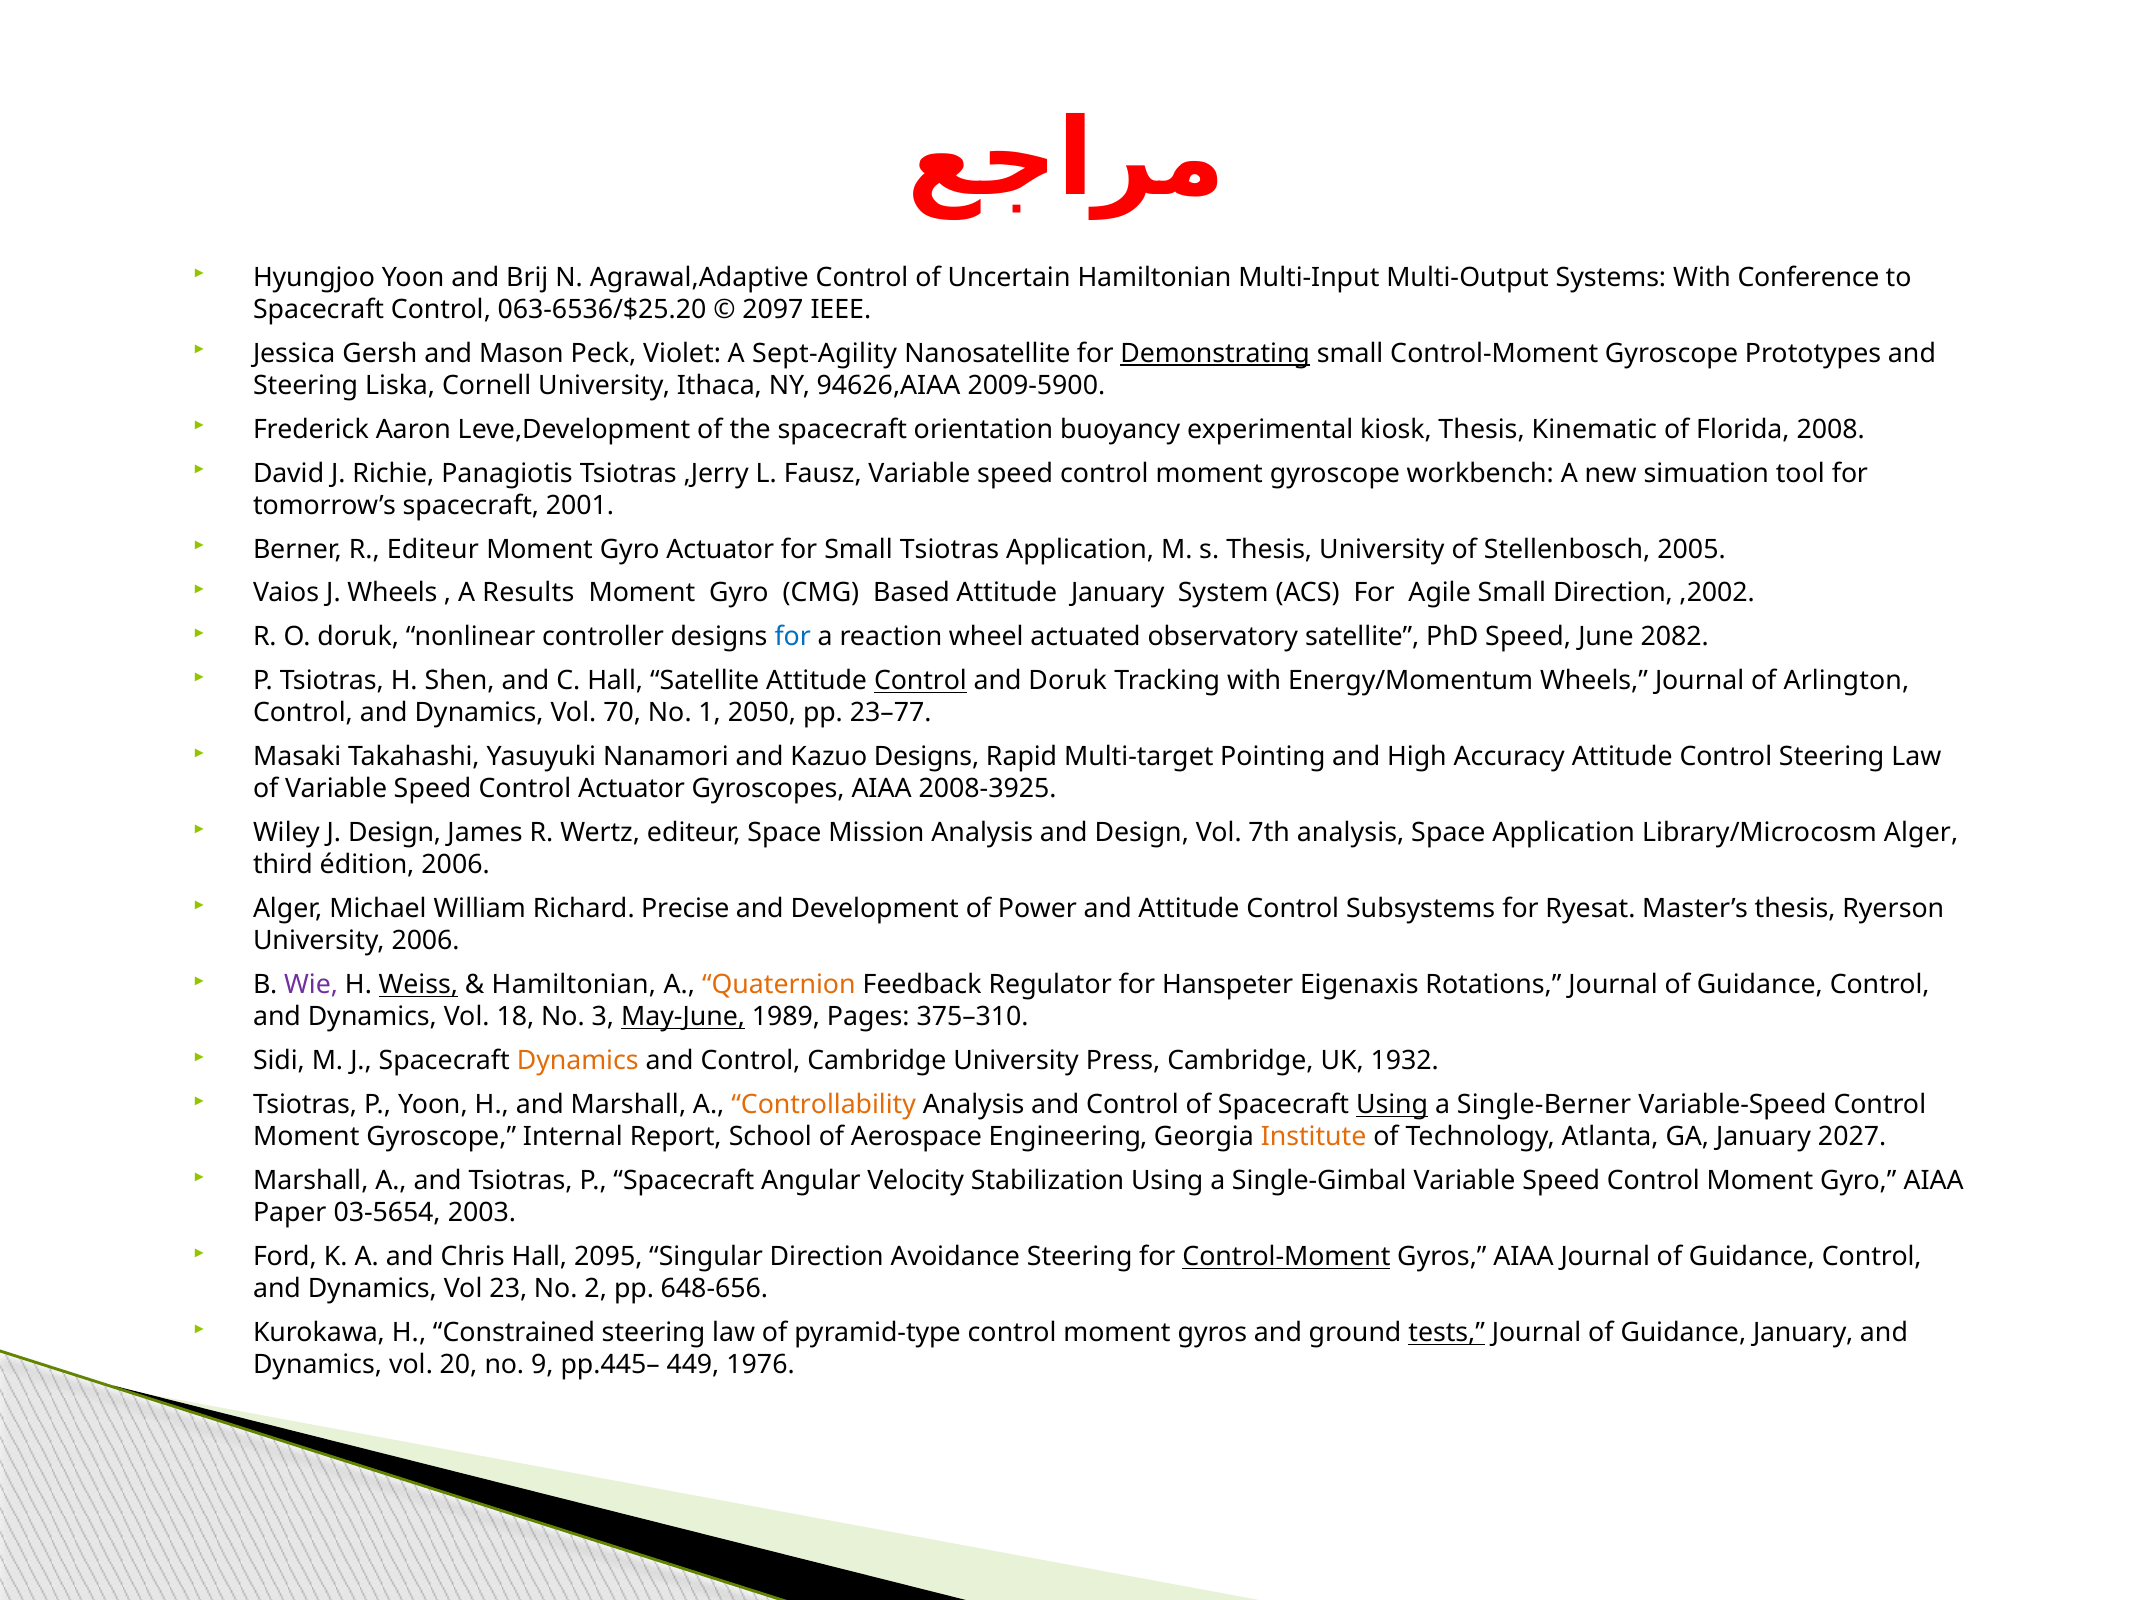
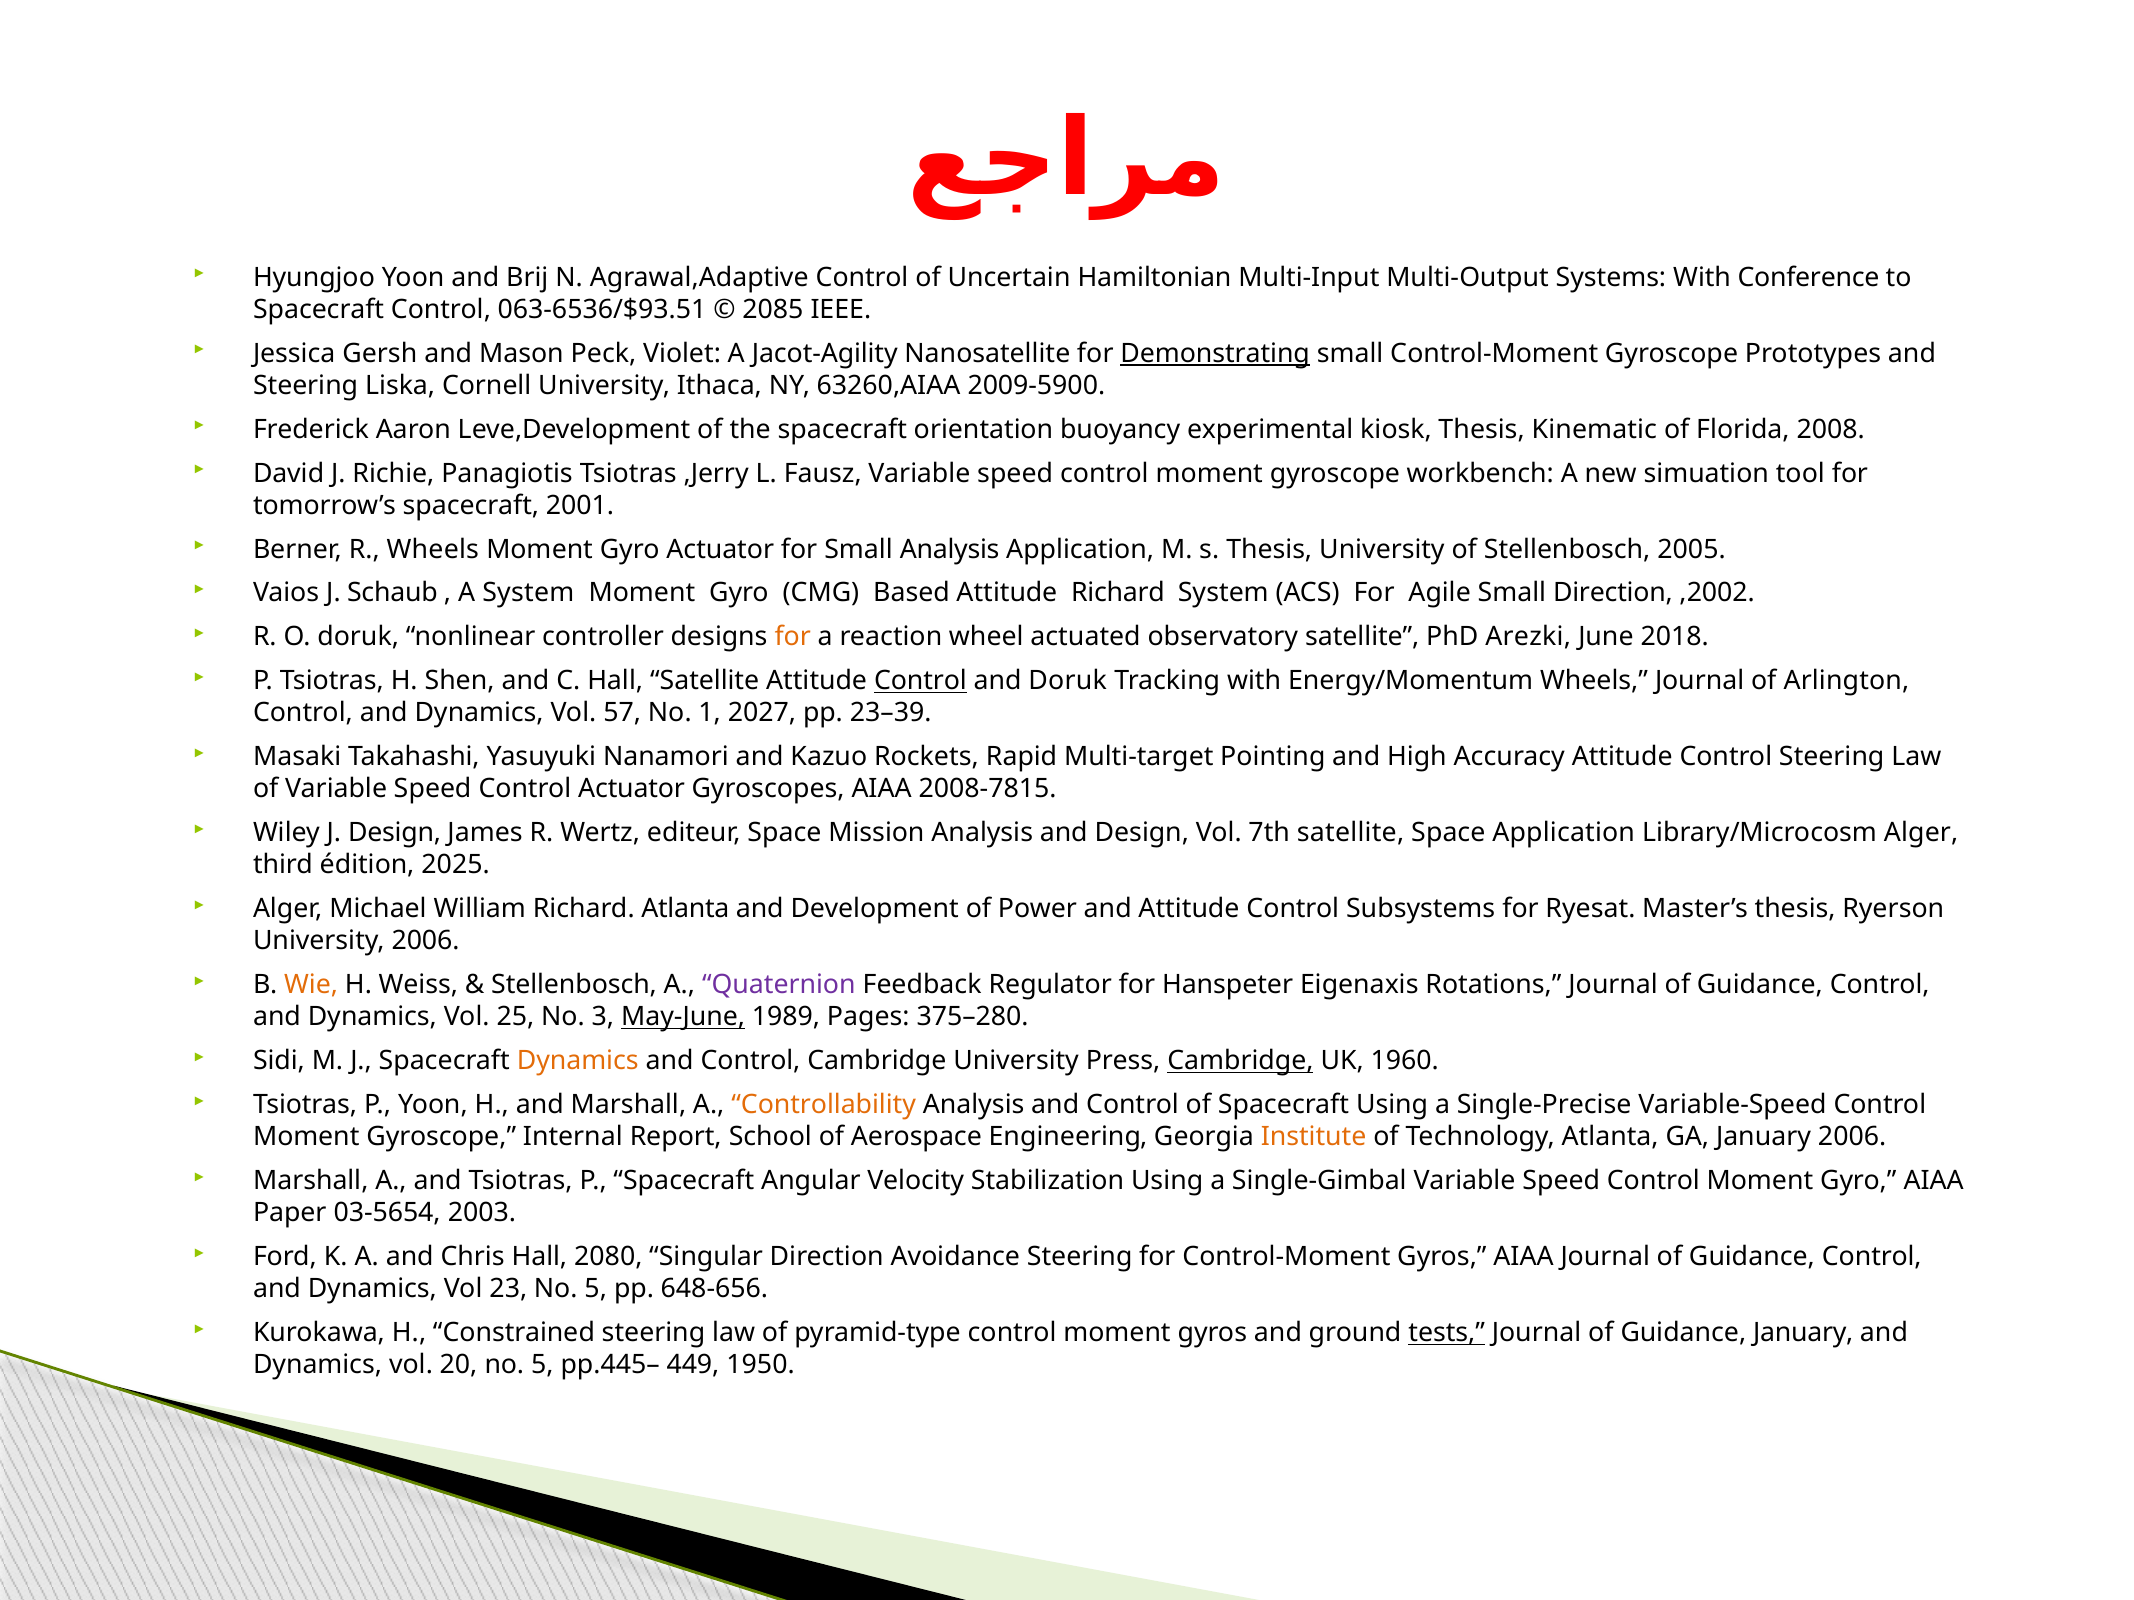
063-6536/$25.20: 063-6536/$25.20 -> 063-6536/$93.51 (602, 309)
2097: 2097 -> 2085 (773, 309)
Sept-Agility: Sept-Agility -> Jacot-Agility (825, 353)
94626,AIAA: 94626,AIAA -> 63260,AIAA (889, 385)
R Editeur: Editeur -> Wheels (433, 549)
Small Tsiotras: Tsiotras -> Analysis (950, 549)
J Wheels: Wheels -> Schaub (392, 593)
A Results: Results -> System (528, 593)
Attitude January: January -> Richard (1118, 593)
for colour: blue -> orange (793, 637)
PhD Speed: Speed -> Arezki (1528, 637)
2082: 2082 -> 2018 (1675, 637)
70: 70 -> 57 (622, 713)
2050: 2050 -> 2027 (762, 713)
23–77: 23–77 -> 23–39 (891, 713)
Kazuo Designs: Designs -> Rockets (926, 757)
2008-3925: 2008-3925 -> 2008-7815 (988, 789)
7th analysis: analysis -> satellite (1351, 833)
édition 2006: 2006 -> 2025 (456, 865)
Richard Precise: Precise -> Atlanta (685, 909)
Wie colour: purple -> orange (311, 985)
Weiss underline: present -> none (418, 985)
Hamiltonian: Hamiltonian -> Stellenbosch (574, 985)
Quaternion colour: orange -> purple (779, 985)
18: 18 -> 25 (515, 1017)
375–310: 375–310 -> 375–280 (973, 1017)
Cambridge underline: none -> present (1240, 1061)
1932: 1932 -> 1960 (1405, 1061)
Using underline: present -> none (1392, 1105)
Single-Berner: Single-Berner -> Single-Precise (1544, 1105)
January 2027: 2027 -> 2006 (1852, 1137)
2095: 2095 -> 2080 (608, 1257)
Control-Moment underline: present -> none (1286, 1257)
23 No 2: 2 -> 5 (596, 1289)
20 no 9: 9 -> 5 (542, 1366)
1976: 1976 -> 1950 (761, 1366)
